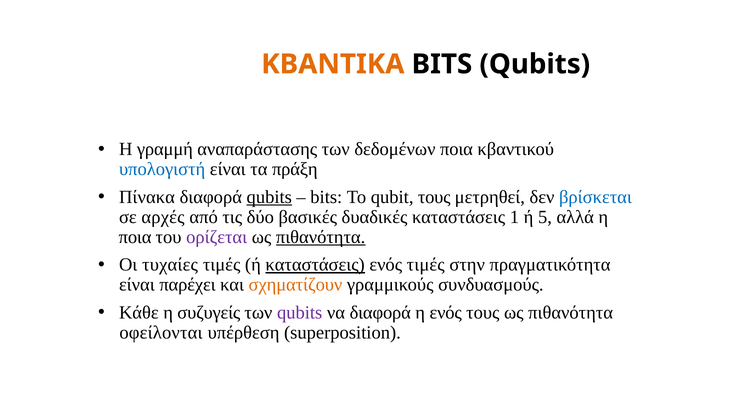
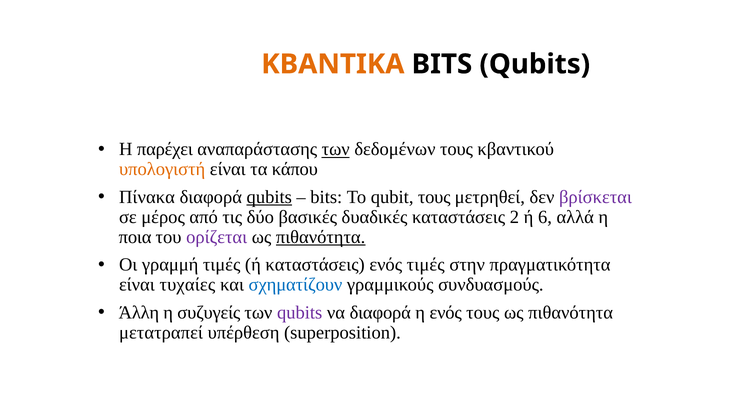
γραμμή: γραμμή -> παρέχει (165, 149)
των underline: none -> present (336, 149)
δεδομένων ποια: ποια -> τους (456, 149)
υπολογιστή colour: blue -> orange (162, 169)
πράξη: πράξη -> κάπου (295, 169)
βρίσκεται colour: blue -> purple (595, 197)
αρχές: αρχές -> μέρος (163, 217)
1: 1 -> 2 (514, 217)
5: 5 -> 6 (545, 217)
τυχαίες: τυχαίες -> γραμμή (170, 265)
καταστάσεις underline: present -> none (315, 265)
παρέχει: παρέχει -> τυχαίες (187, 285)
σχηματίζουν colour: orange -> blue (295, 285)
Kάθε: Kάθε -> Άλλη (139, 312)
οφείλονται: οφείλονται -> μετατραπεί (161, 332)
